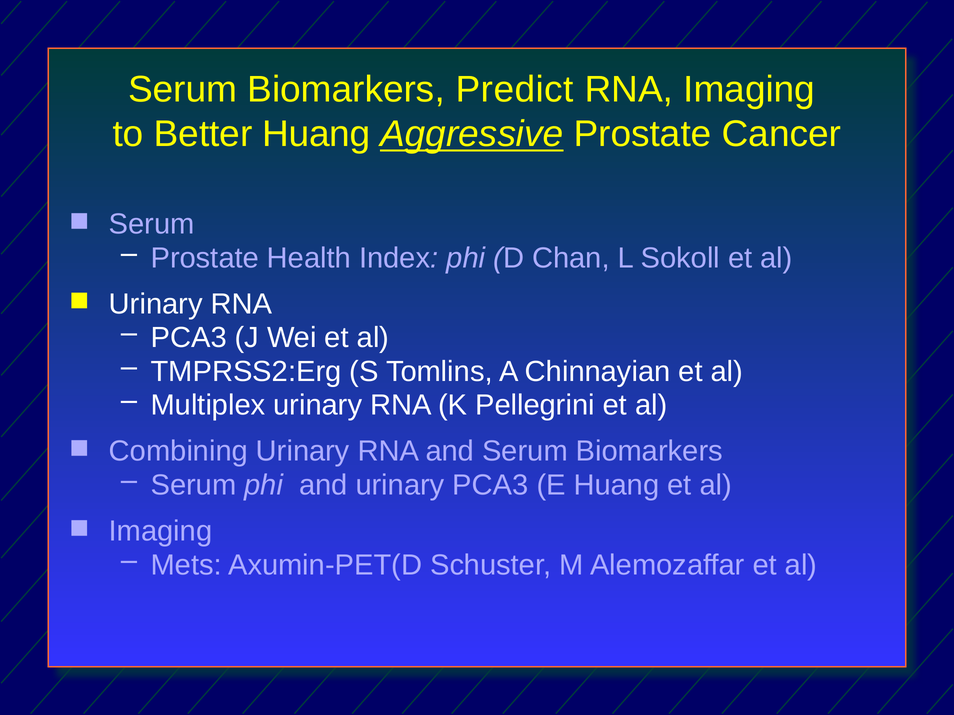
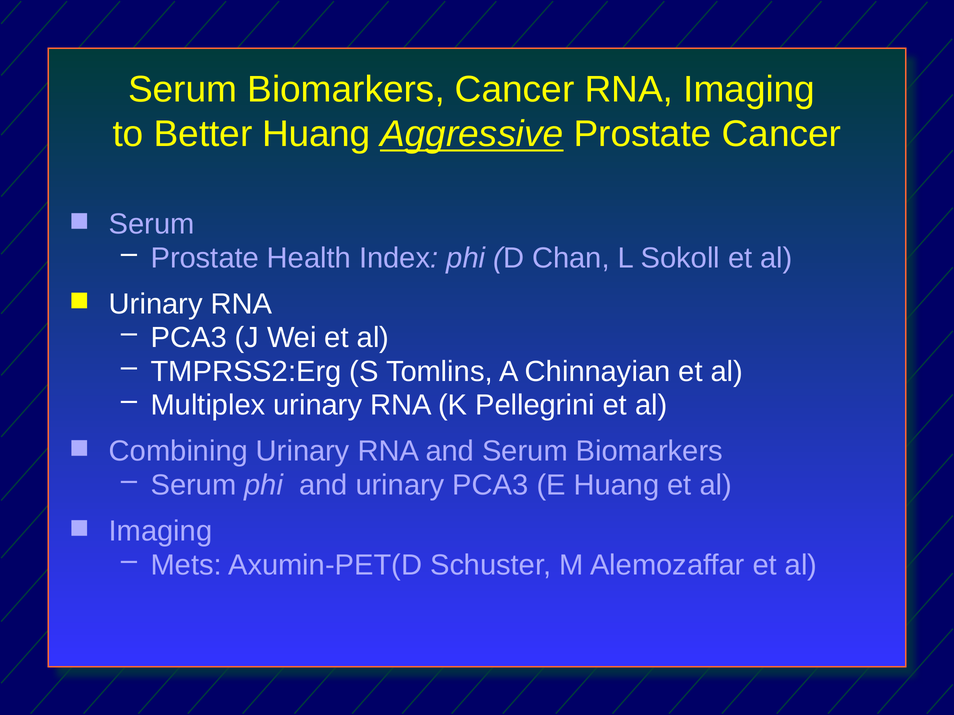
Biomarkers Predict: Predict -> Cancer (515, 90)
